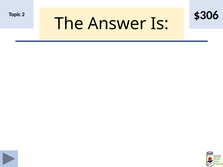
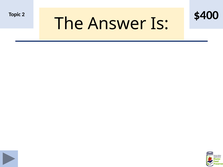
$306: $306 -> $400 (206, 15)
